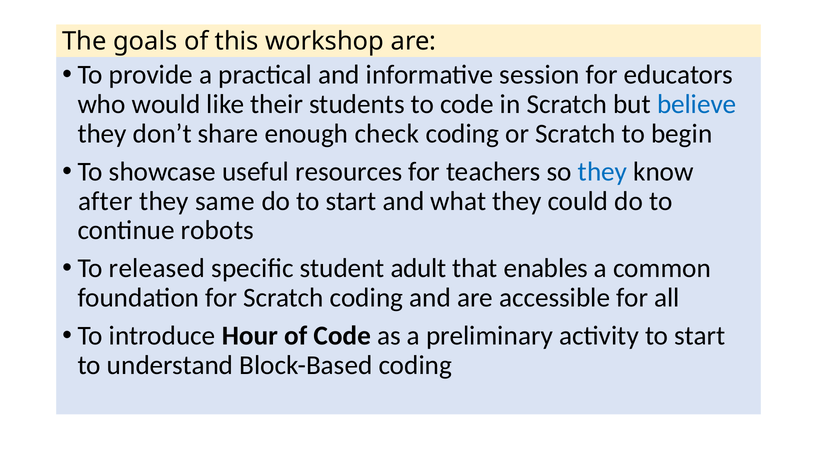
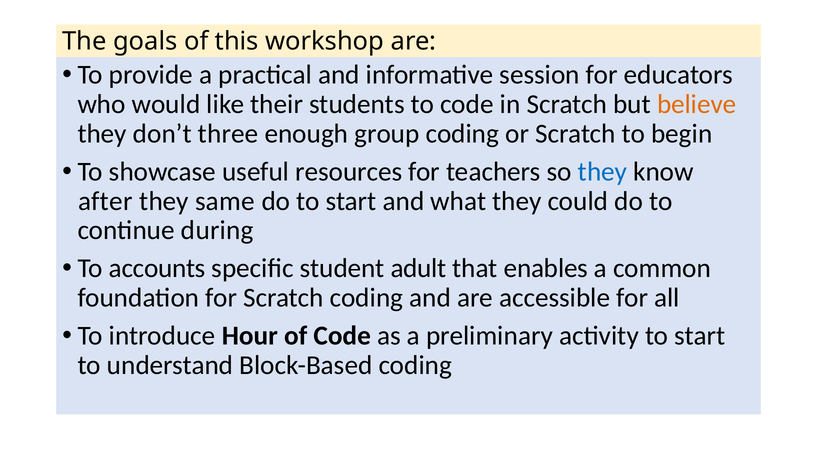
believe colour: blue -> orange (697, 104)
share: share -> three (228, 133)
check: check -> group (387, 133)
robots: robots -> during (217, 230)
released: released -> accounts (157, 268)
